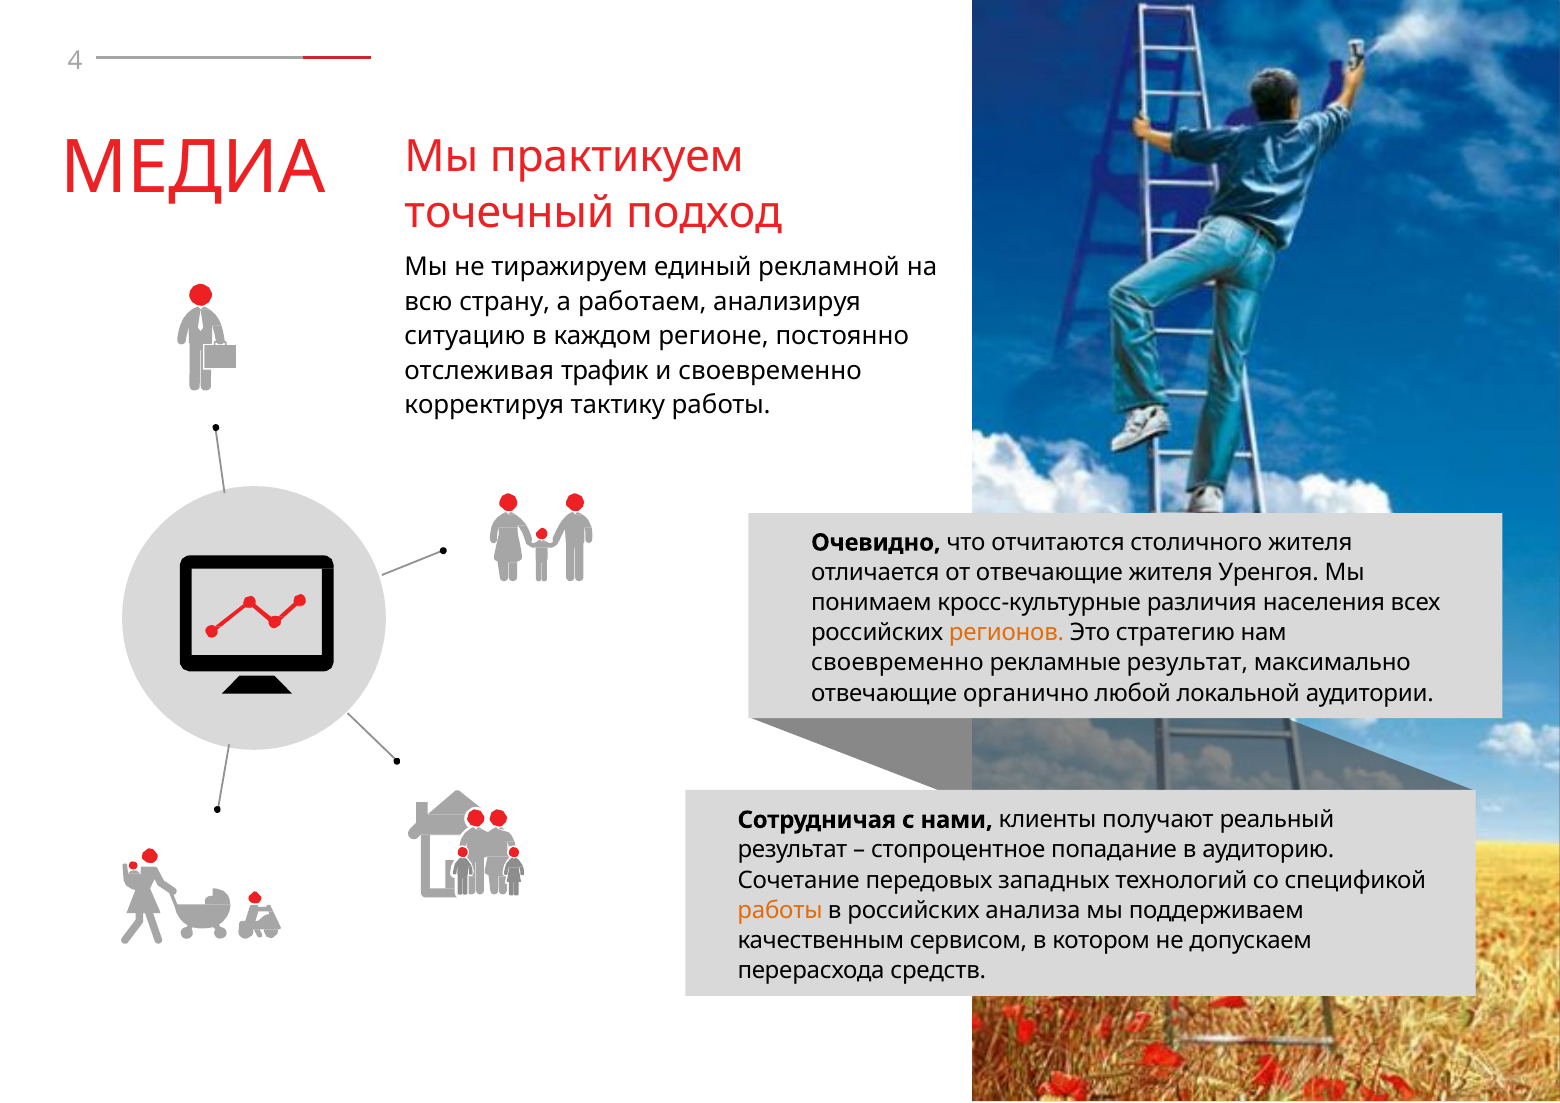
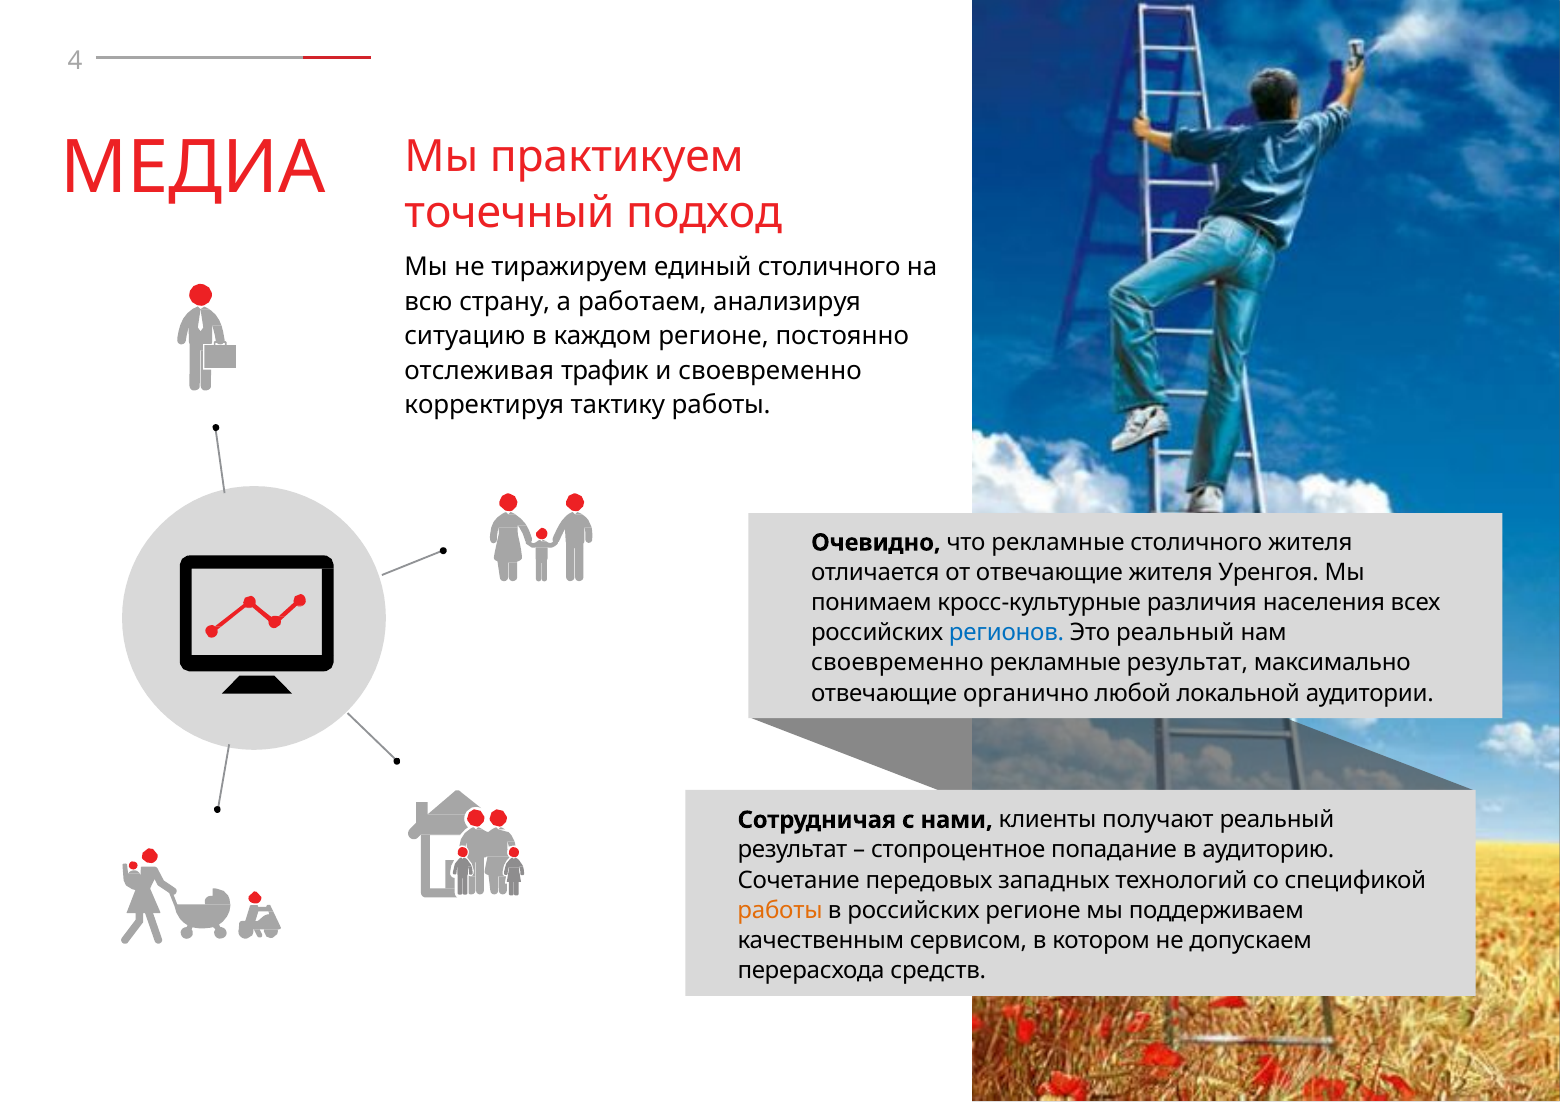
единый рекламной: рекламной -> столичного (829, 267)
что отчитаются: отчитаются -> рекламные (1058, 543)
регионов colour: orange -> blue (1007, 633)
Это стратегию: стратегию -> реальный (1175, 633)
российских анализа: анализа -> регионе (1033, 910)
